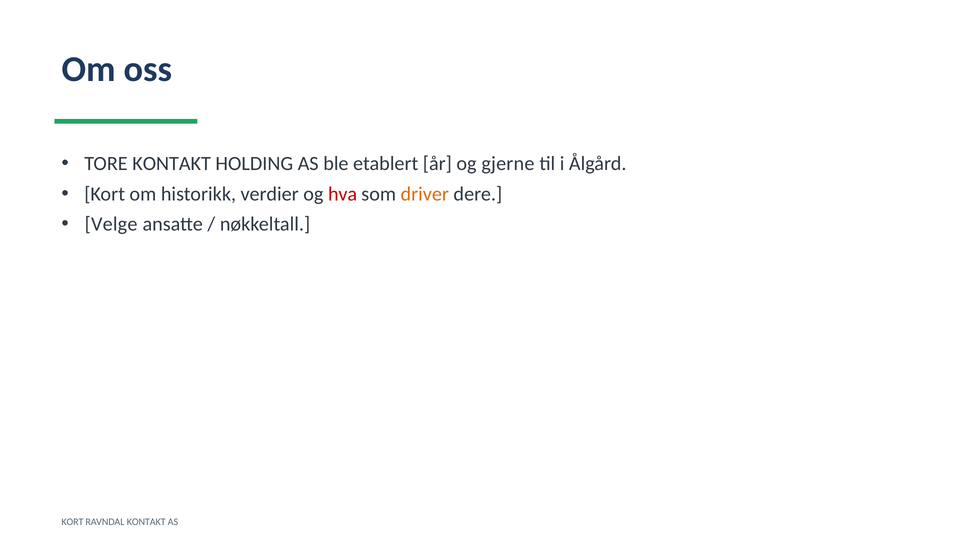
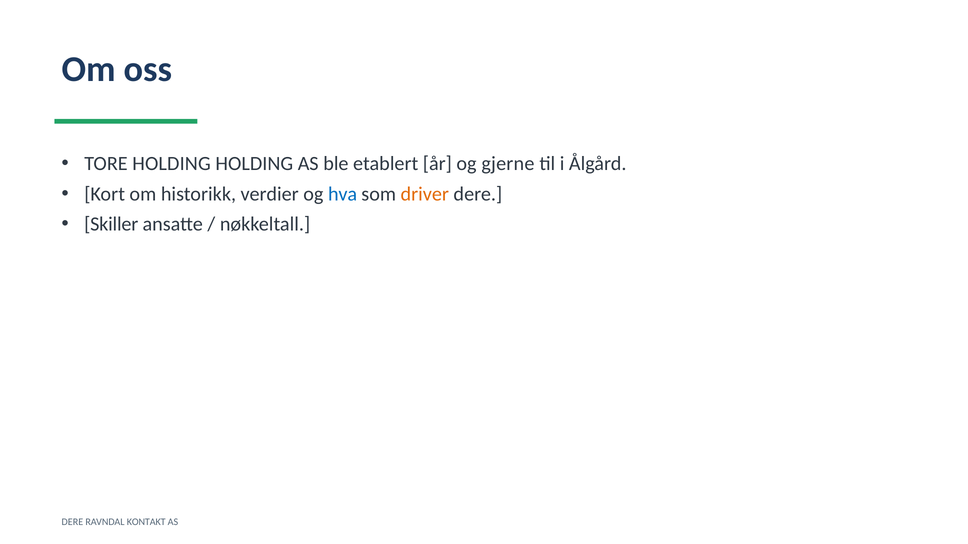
TORE KONTAKT: KONTAKT -> HOLDING (172, 164)
hva colour: red -> blue (343, 194)
Velge: Velge -> Skiller (111, 224)
KORT: KORT -> DERE (72, 522)
